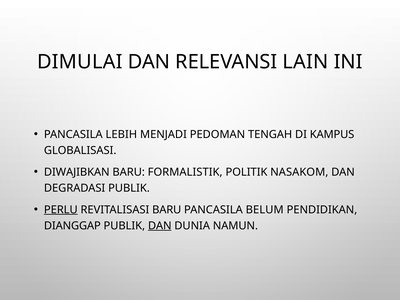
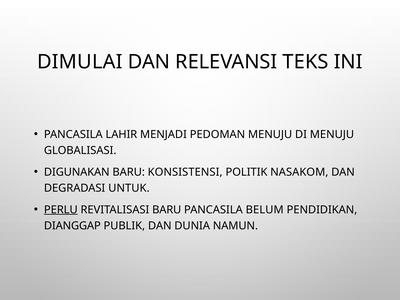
LAIN: LAIN -> TEKS (306, 62)
LEBIH: LEBIH -> LAHIR (121, 135)
PEDOMAN TENGAH: TENGAH -> MENUJU (270, 135)
DI KAMPUS: KAMPUS -> MENUJU (332, 135)
DIWAJIBKAN: DIWAJIBKAN -> DIGUNAKAN (77, 172)
FORMALISTIK: FORMALISTIK -> KONSISTENSI (185, 172)
DEGRADASI PUBLIK: PUBLIK -> UNTUK (129, 188)
DAN underline: present -> none (160, 226)
